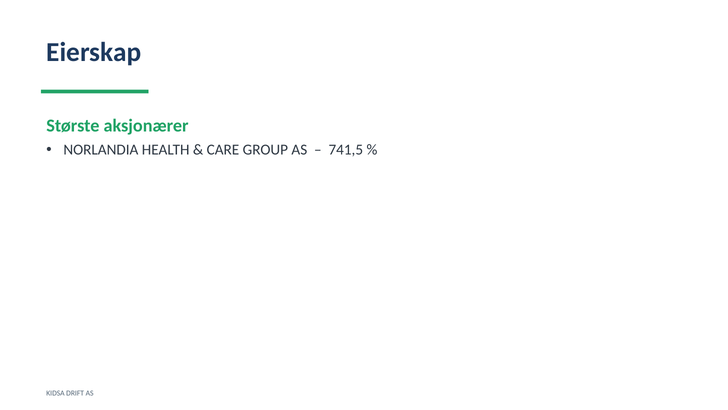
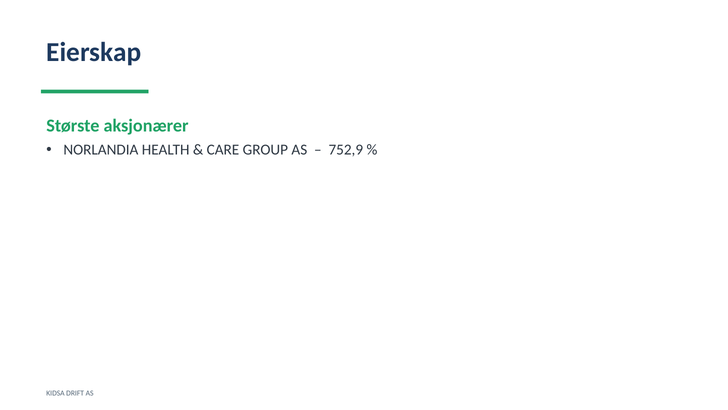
741,5: 741,5 -> 752,9 (346, 150)
